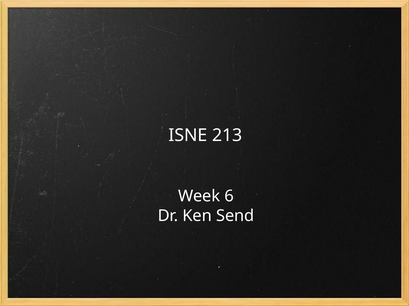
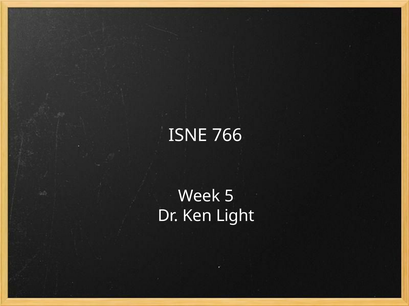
213: 213 -> 766 (227, 136)
6: 6 -> 5 (229, 197)
Send: Send -> Light (235, 216)
